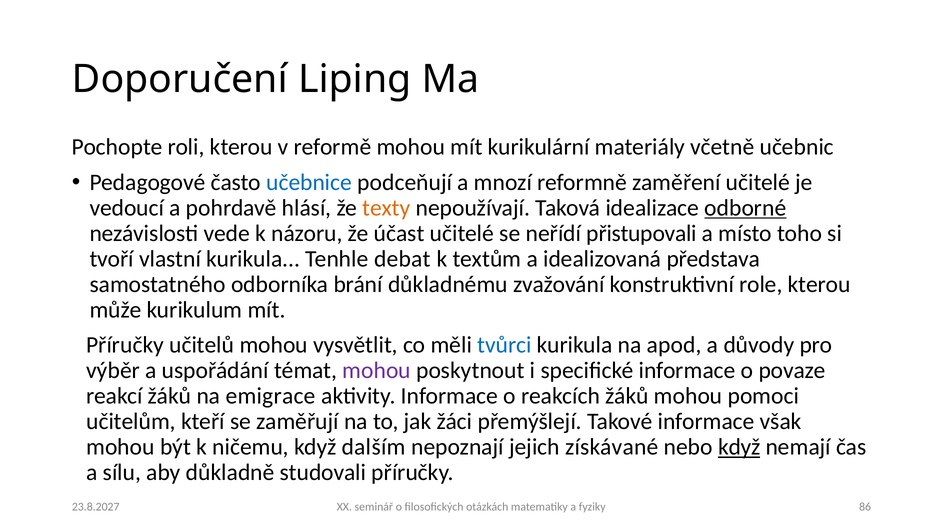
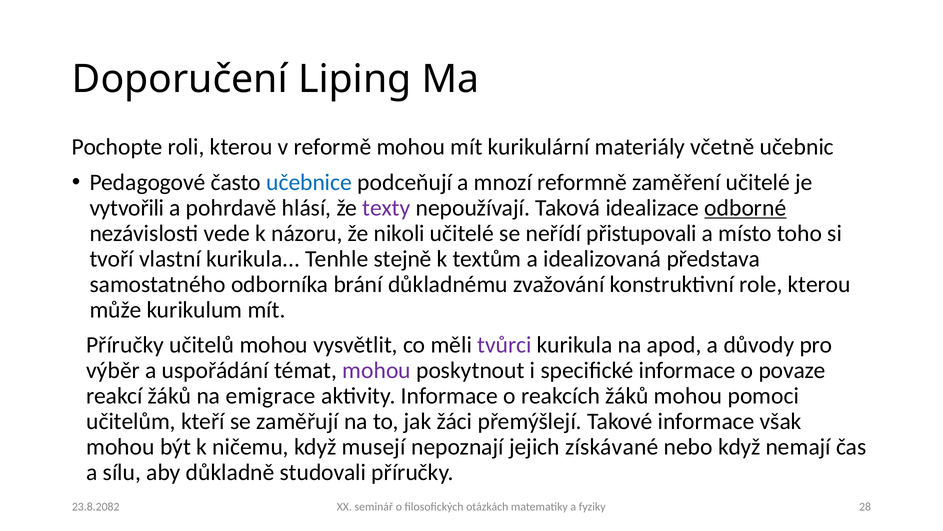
vedoucí: vedoucí -> vytvořili (127, 208)
texty colour: orange -> purple (386, 208)
účast: účast -> nikoli (399, 233)
debat: debat -> stejně (403, 259)
tvůrci colour: blue -> purple (504, 345)
dalším: dalším -> musejí (374, 446)
když underline: present -> none (739, 446)
86: 86 -> 28 (865, 506)
23.8.2027: 23.8.2027 -> 23.8.2082 (96, 507)
